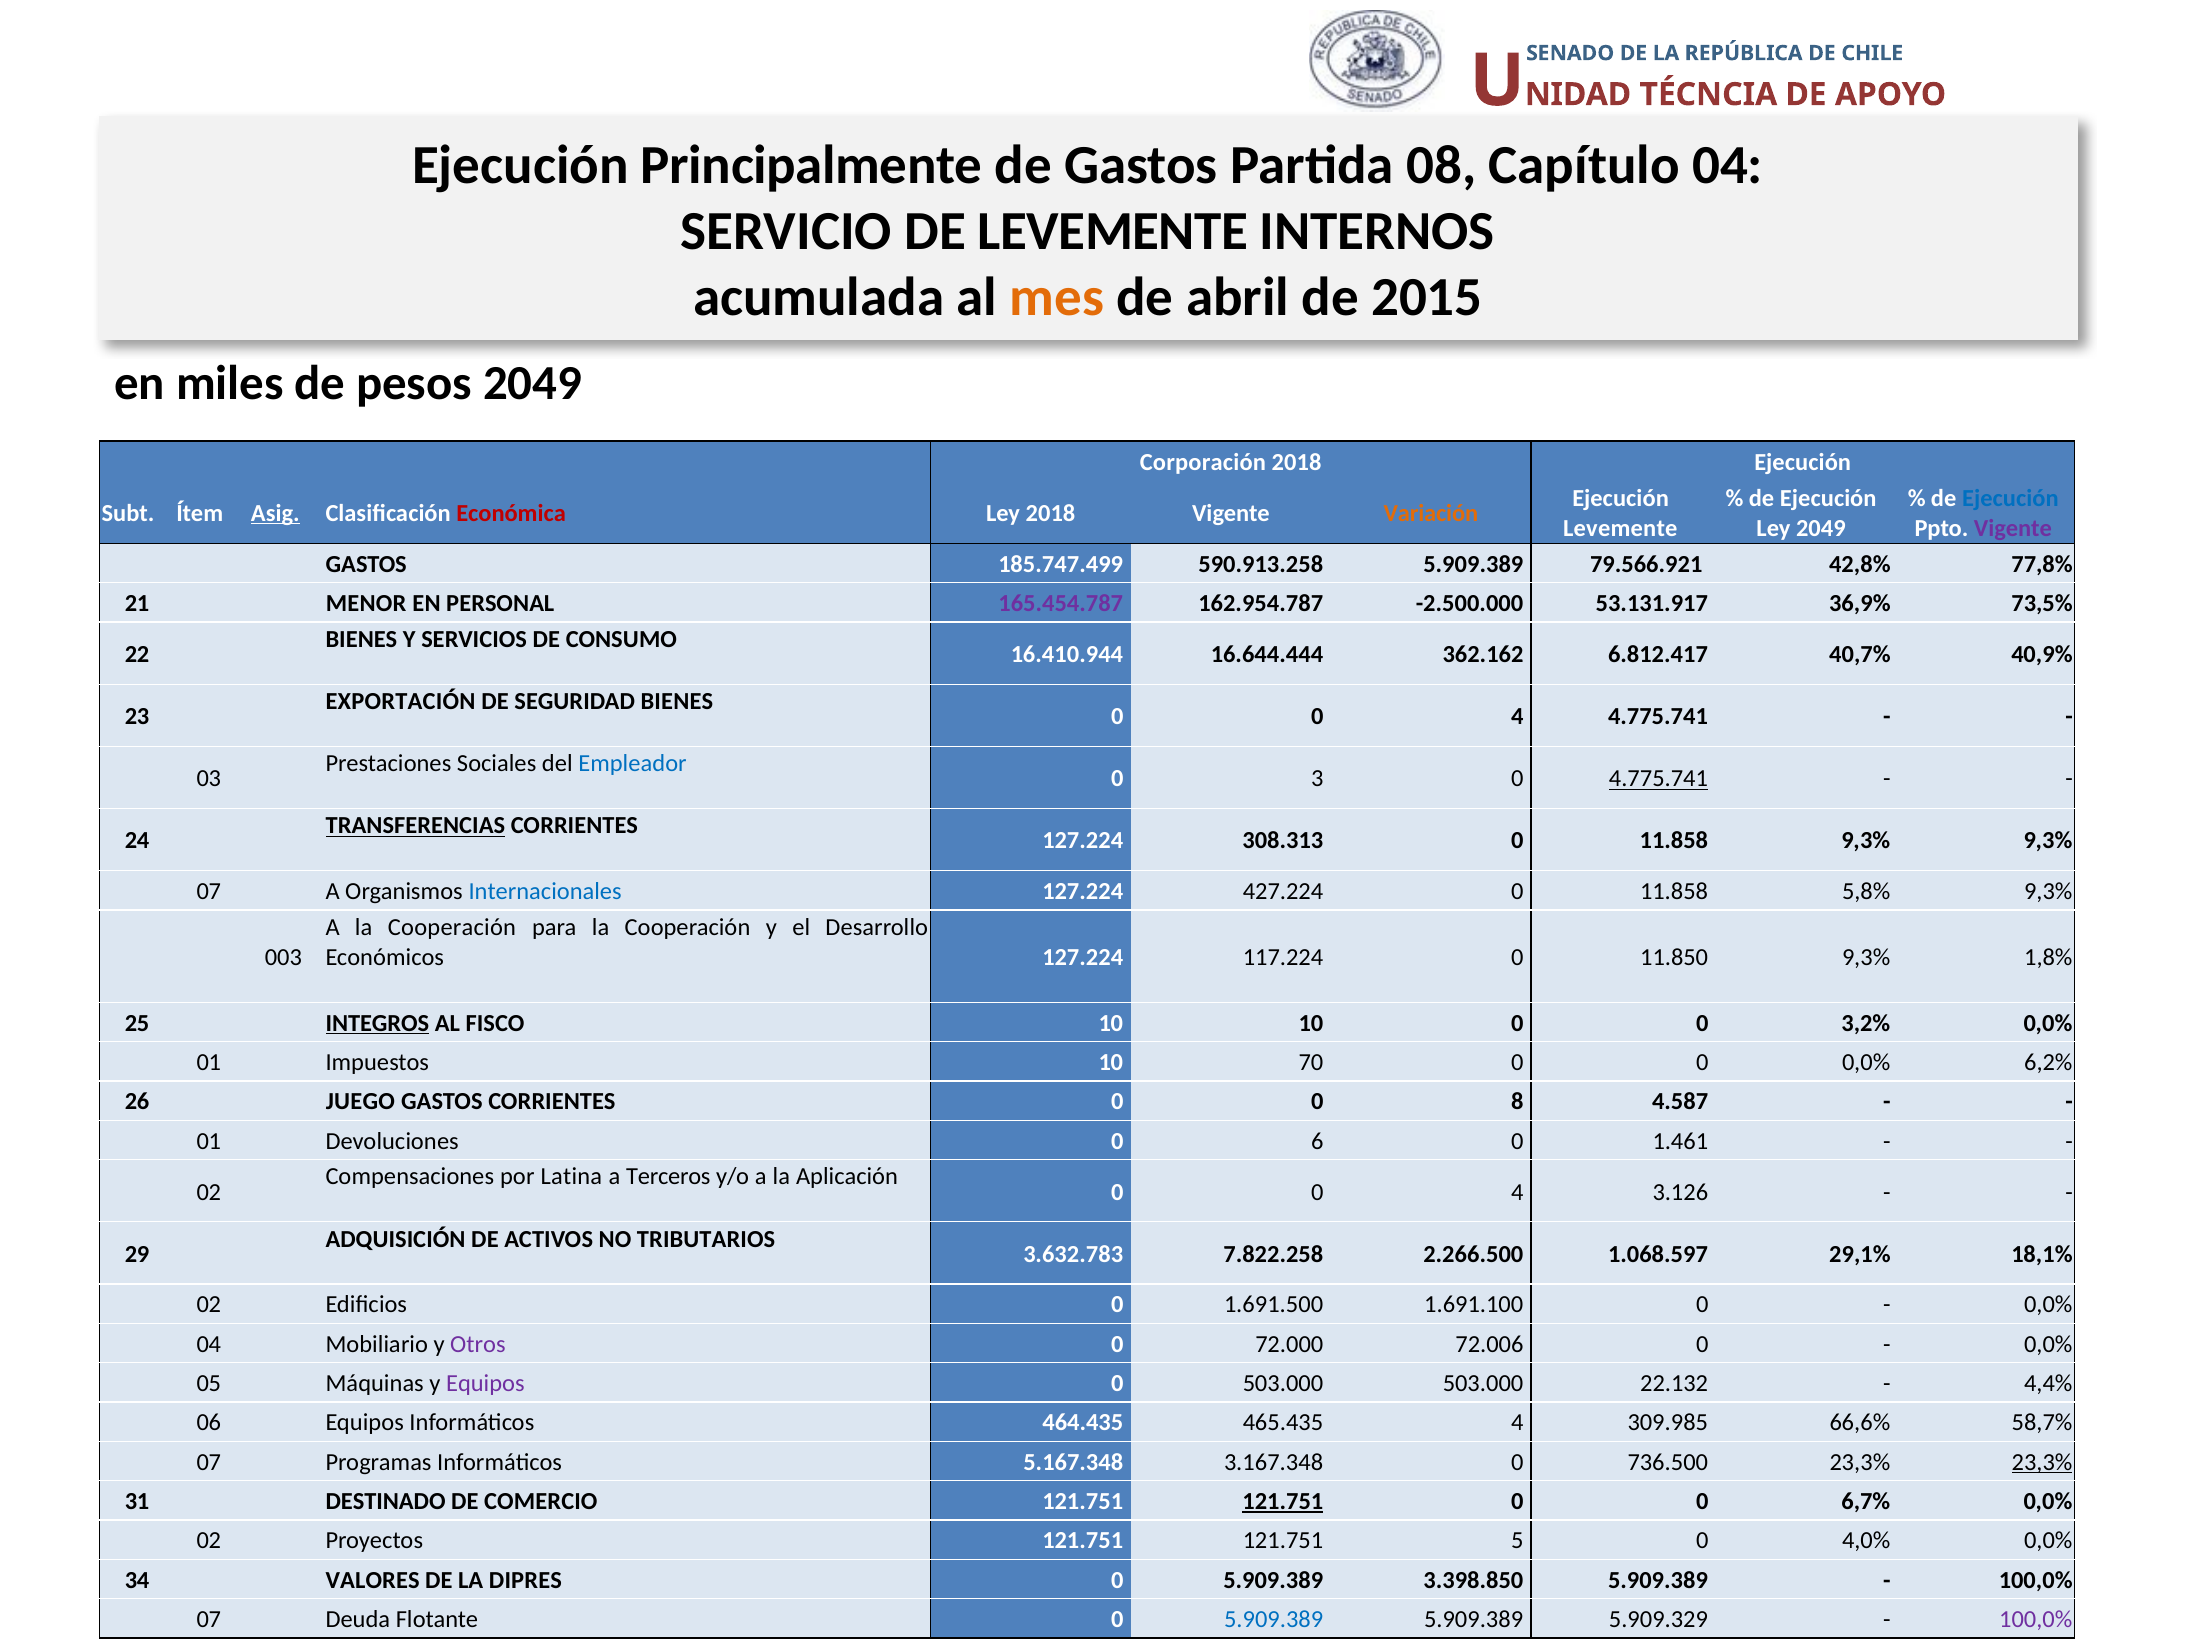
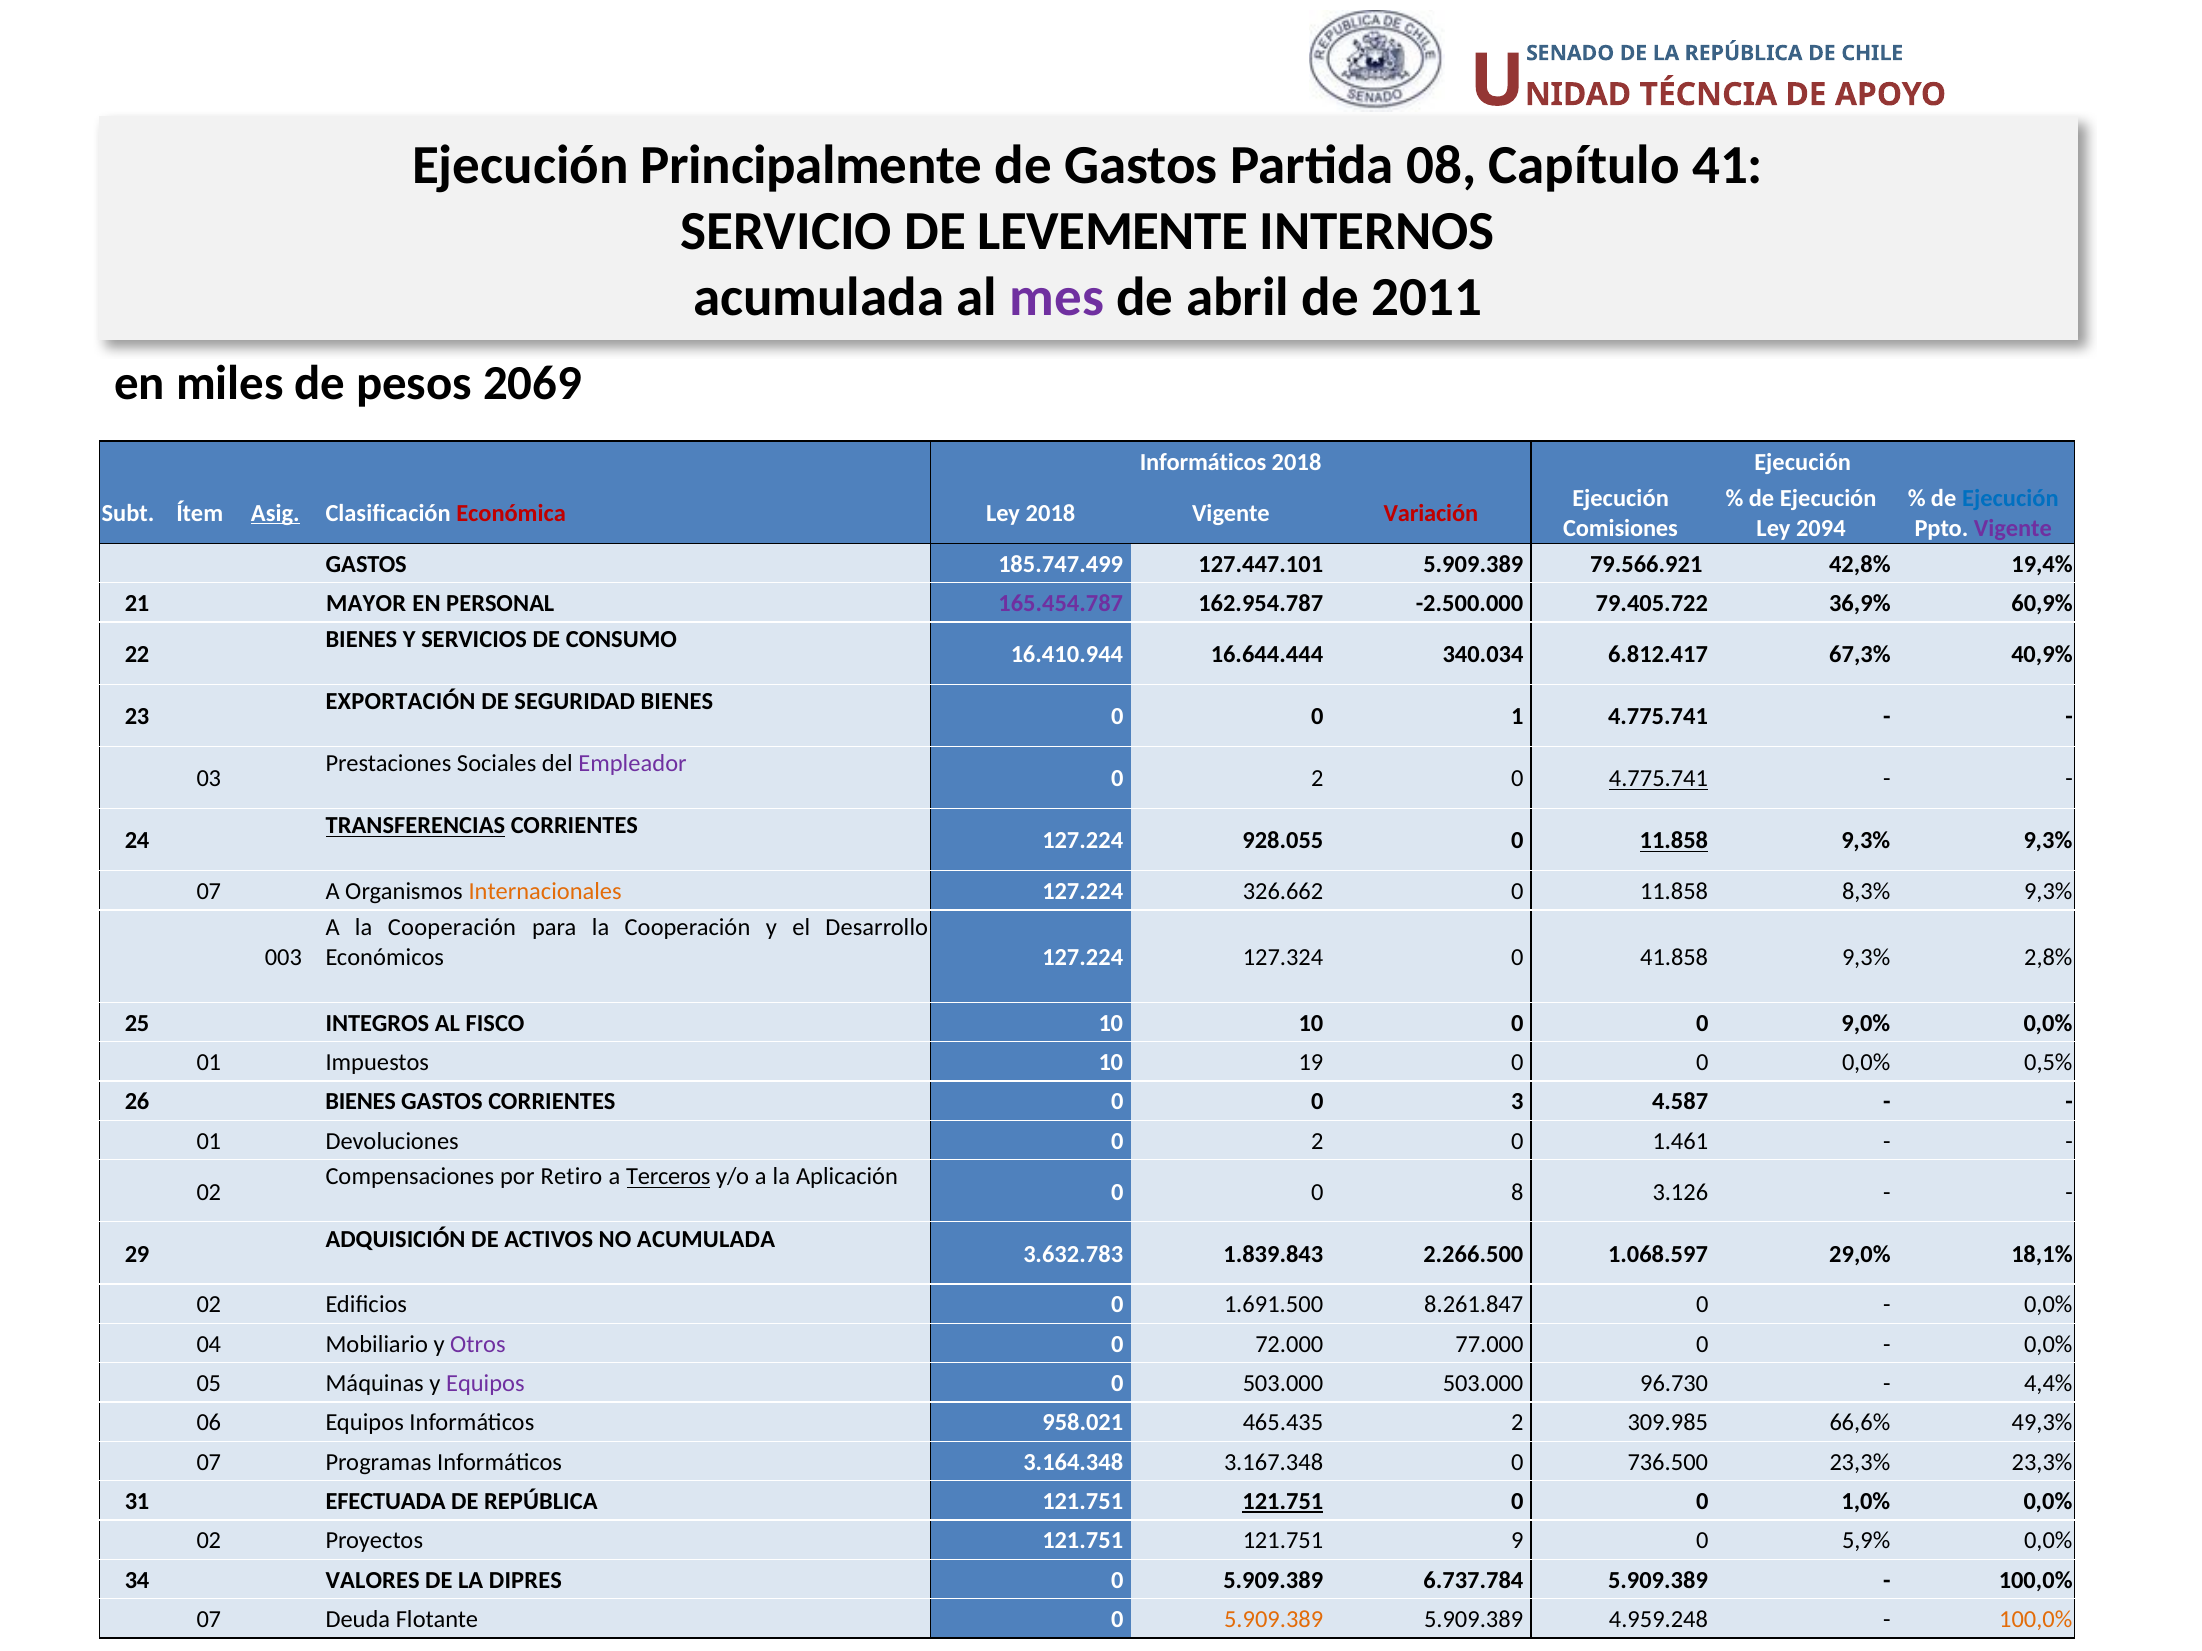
04: 04 -> 41 (1728, 166)
mes colour: orange -> purple (1057, 298)
2015: 2015 -> 2011 (1427, 298)
pesos 2049: 2049 -> 2069 (533, 383)
Corporación: Corporación -> Informáticos (1203, 462)
Variación colour: orange -> red (1431, 513)
Levemente: Levemente -> Comisiones (1621, 528)
Ley 2049: 2049 -> 2094 (1821, 528)
590.913.258: 590.913.258 -> 127.447.101 (1261, 565)
77,8%: 77,8% -> 19,4% (2042, 565)
MENOR: MENOR -> MAYOR (366, 604)
53.131.917: 53.131.917 -> 79.405.722 (1652, 604)
73,5%: 73,5% -> 60,9% (2042, 604)
362.162: 362.162 -> 340.034 (1483, 655)
40,7%: 40,7% -> 67,3% (1860, 655)
4: 4 -> 1 (1517, 717)
Empleador colour: blue -> purple (632, 764)
3: 3 -> 2 (1317, 779)
308.313: 308.313 -> 928.055 (1283, 841)
11.858 underline: none -> present (1674, 841)
Internacionales colour: blue -> orange (545, 892)
427.224: 427.224 -> 326.662 (1283, 892)
5,8%: 5,8% -> 8,3% (1866, 892)
117.224: 117.224 -> 127.324 (1283, 958)
11.850: 11.850 -> 41.858 (1674, 958)
1,8%: 1,8% -> 2,8% (2048, 958)
INTEGROS underline: present -> none (377, 1023)
3,2%: 3,2% -> 9,0% (1866, 1023)
70: 70 -> 19 (1311, 1063)
6,2%: 6,2% -> 0,5% (2048, 1063)
26 JUEGO: JUEGO -> BIENES (361, 1102)
8: 8 -> 3 (1517, 1102)
Devoluciones 0 6: 6 -> 2 (1317, 1142)
Latina: Latina -> Retiro (571, 1177)
Terceros underline: none -> present (668, 1177)
4: 4 -> 8 (1517, 1192)
NO TRIBUTARIOS: TRIBUTARIOS -> ACUMULADA (706, 1239)
7.822.258: 7.822.258 -> 1.839.843 (1273, 1255)
29,1%: 29,1% -> 29,0% (1860, 1255)
1.691.100: 1.691.100 -> 8.261.847 (1474, 1305)
72.006: 72.006 -> 77.000 (1489, 1345)
22.132: 22.132 -> 96.730 (1674, 1384)
464.435: 464.435 -> 958.021 (1083, 1423)
465.435 4: 4 -> 2 (1517, 1423)
58,7%: 58,7% -> 49,3% (2042, 1423)
5.167.348: 5.167.348 -> 3.164.348 (1073, 1463)
23,3% underline: present -> none (2042, 1463)
DESTINADO: DESTINADO -> EFECTUADA (386, 1502)
DE COMERCIO: COMERCIO -> REPÚBLICA (541, 1502)
6,7%: 6,7% -> 1,0% (1866, 1502)
5: 5 -> 9 (1517, 1541)
4,0%: 4,0% -> 5,9% (1866, 1541)
3.398.850: 3.398.850 -> 6.737.784 (1473, 1581)
5.909.389 colour: blue -> orange (1274, 1620)
5.909.329: 5.909.329 -> 4.959.248 (1658, 1620)
100,0% colour: purple -> orange (2036, 1620)
